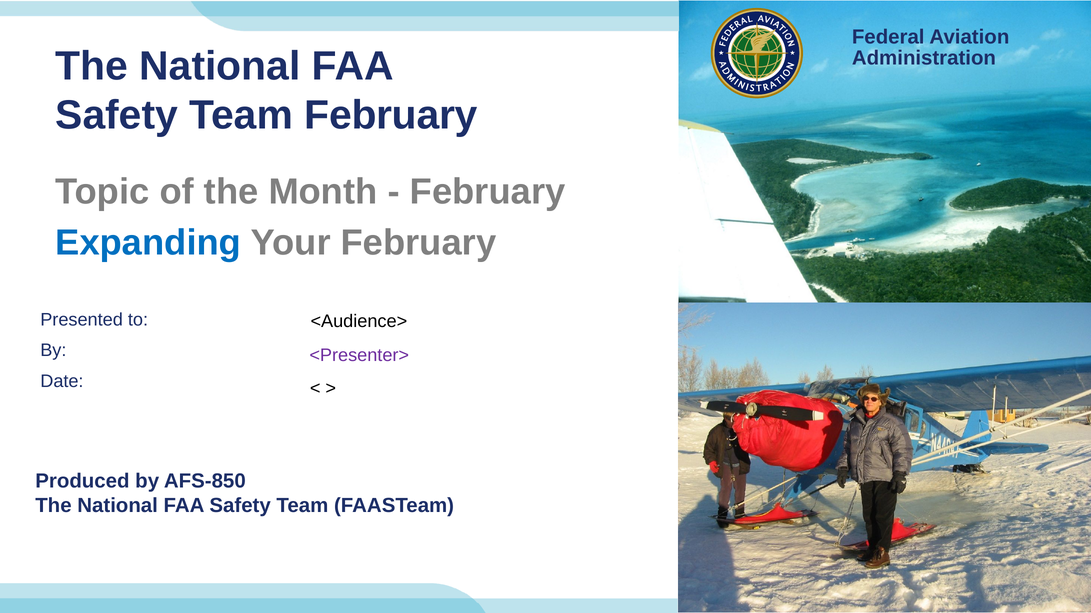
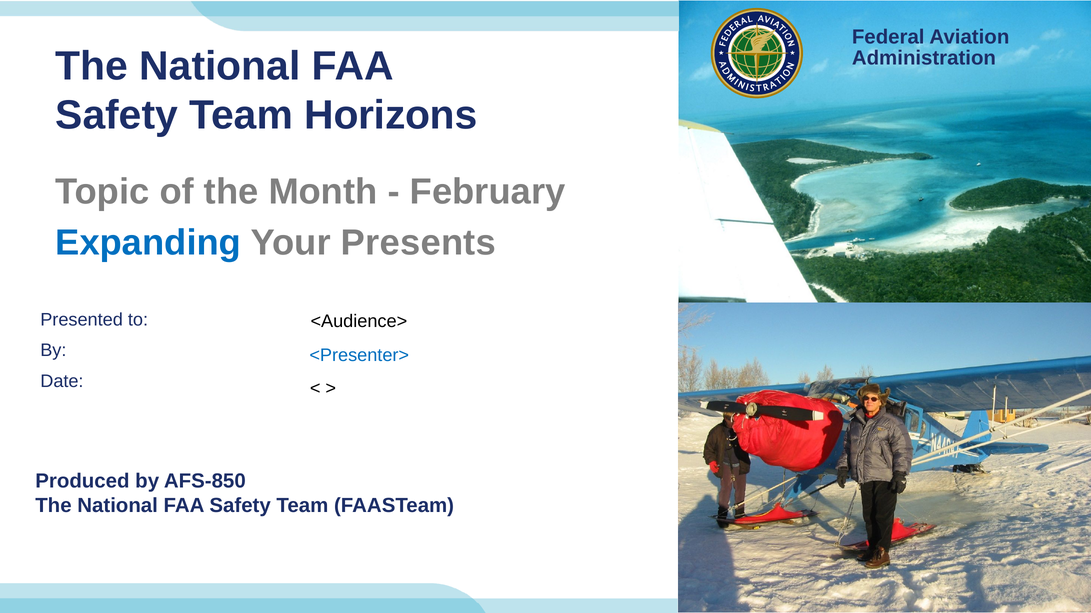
Team February: February -> Horizons (391, 115)
Your February: February -> Presents (418, 243)
<Presenter> colour: purple -> blue (359, 355)
